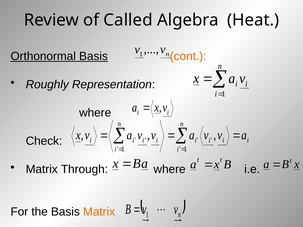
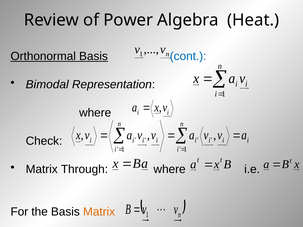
Called: Called -> Power (128, 20)
cont colour: orange -> blue (188, 56)
Roughly: Roughly -> Bimodal (47, 85)
